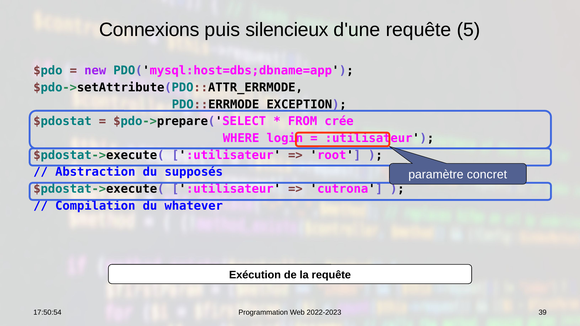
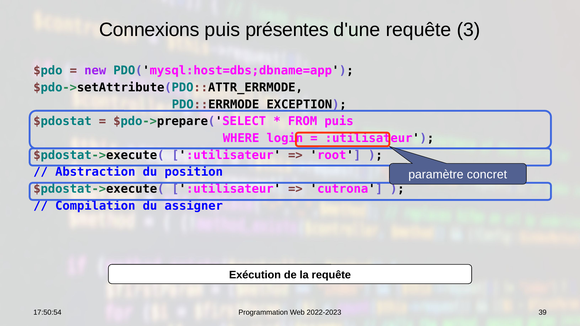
silencieux: silencieux -> présentes (287, 30)
5: 5 -> 3 (468, 30)
FROM crée: crée -> puis (339, 121)
supposés: supposés -> position (194, 172)
whatever: whatever -> assigner (194, 206)
